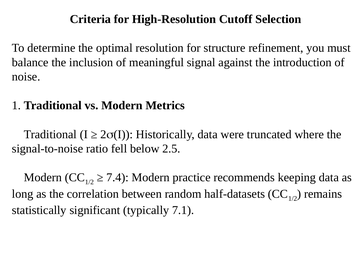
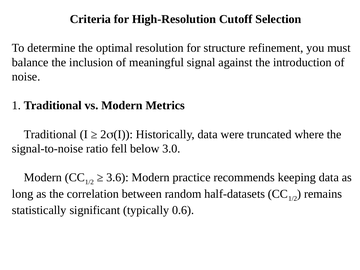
2.5: 2.5 -> 3.0 (171, 149)
7.4: 7.4 -> 3.6 (118, 178)
7.1: 7.1 -> 0.6 (183, 210)
